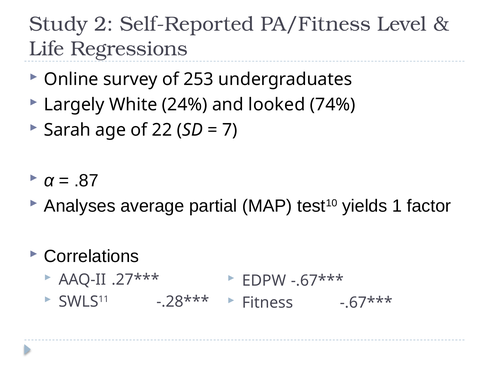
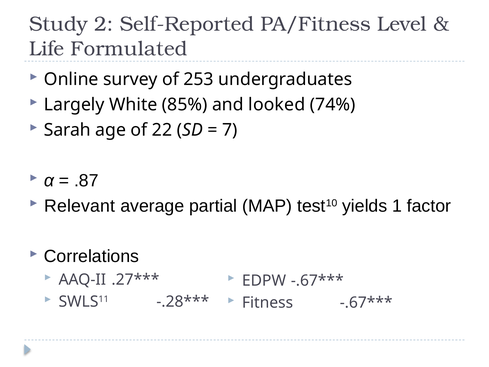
Regressions: Regressions -> Formulated (129, 49)
24%: 24% -> 85% (185, 105)
Analyses: Analyses -> Relevant (80, 206)
